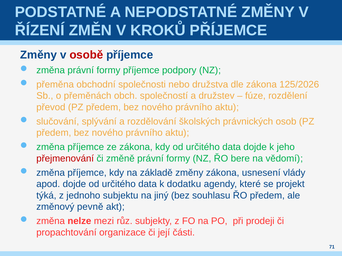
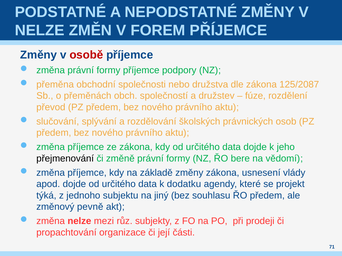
ŘÍZENÍ: ŘÍZENÍ -> NELZE (40, 30)
KROKŮ: KROKŮ -> FOREM (158, 30)
125/2026: 125/2026 -> 125/2087 (299, 85)
přejmenování colour: red -> black (65, 159)
